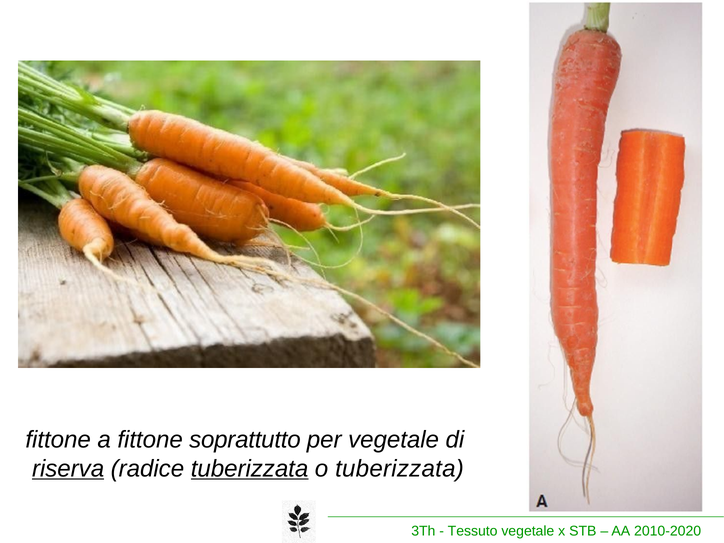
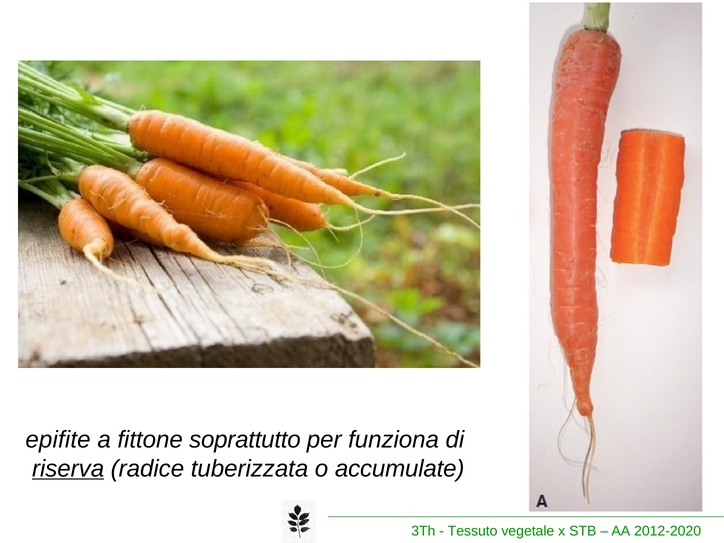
fittone: fittone -> epifite (58, 440)
per vegetale: vegetale -> funziona (394, 440)
tuberizzata underline: present -> none (250, 469)
o tuberizzata: tuberizzata -> accumulate (400, 469)
2010-2020: 2010-2020 -> 2012-2020 (668, 531)
